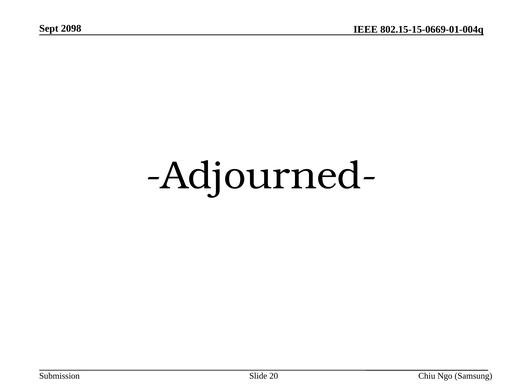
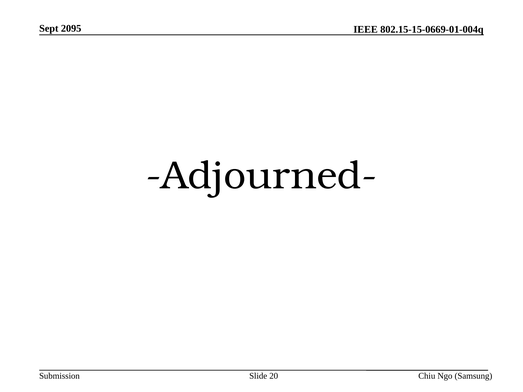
2098: 2098 -> 2095 (71, 29)
